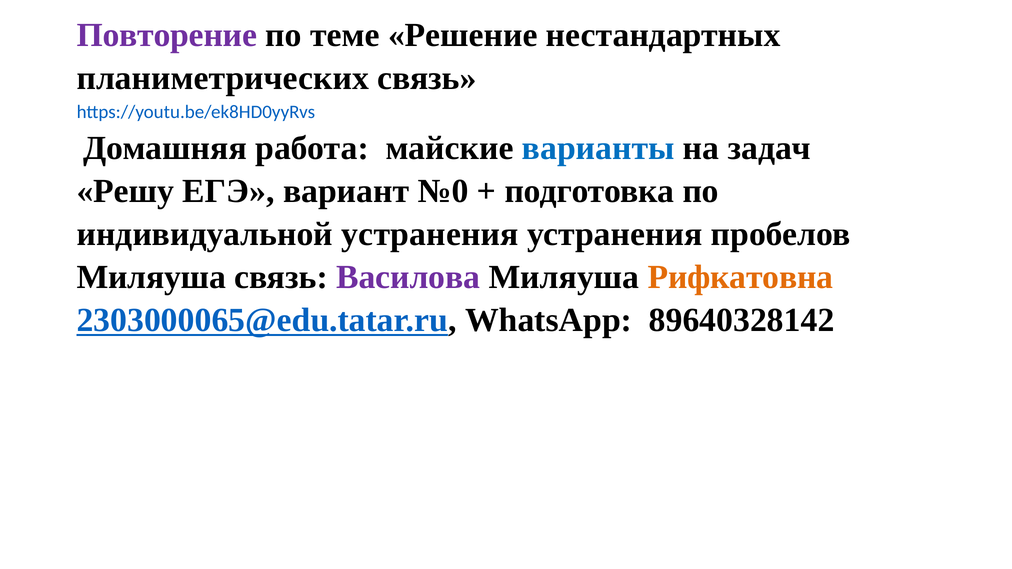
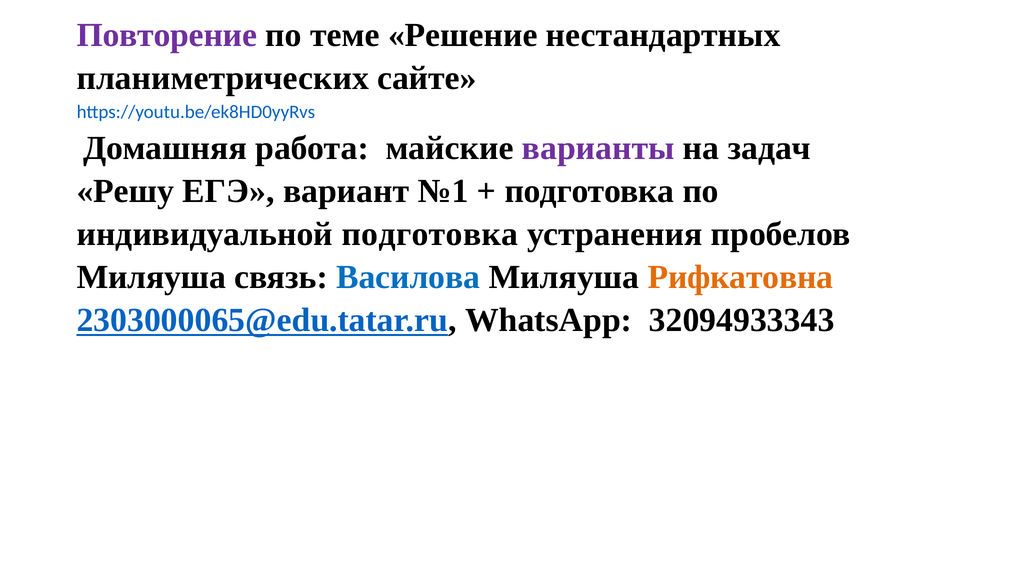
планиметрических связь: связь -> сайте (427, 78)
варианты colour: blue -> purple (598, 148)
№0: №0 -> №1 (443, 191)
индивидуальной устранения: устранения -> подготовка (430, 234)
Василова colour: purple -> blue (408, 277)
89640328142: 89640328142 -> 32094933343 (742, 320)
